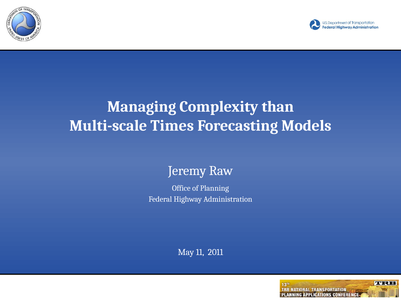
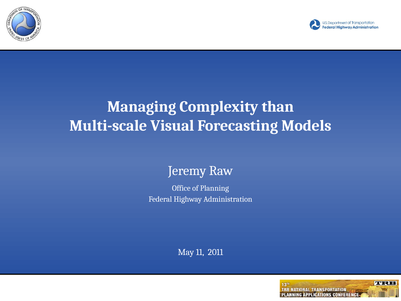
Times: Times -> Visual (172, 125)
